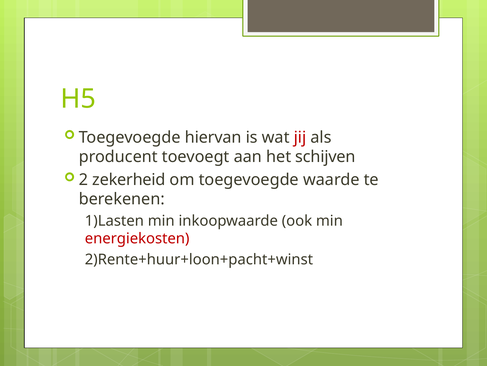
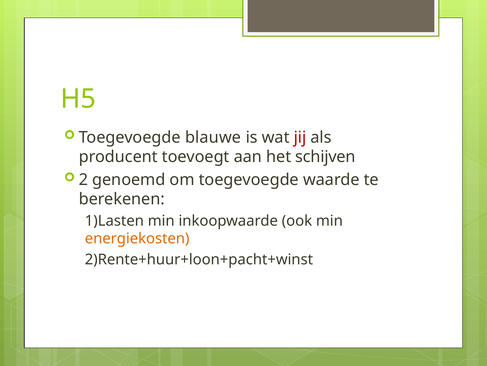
hiervan: hiervan -> blauwe (213, 137)
zekerheid: zekerheid -> genoemd (129, 179)
energiekosten colour: red -> orange (137, 238)
